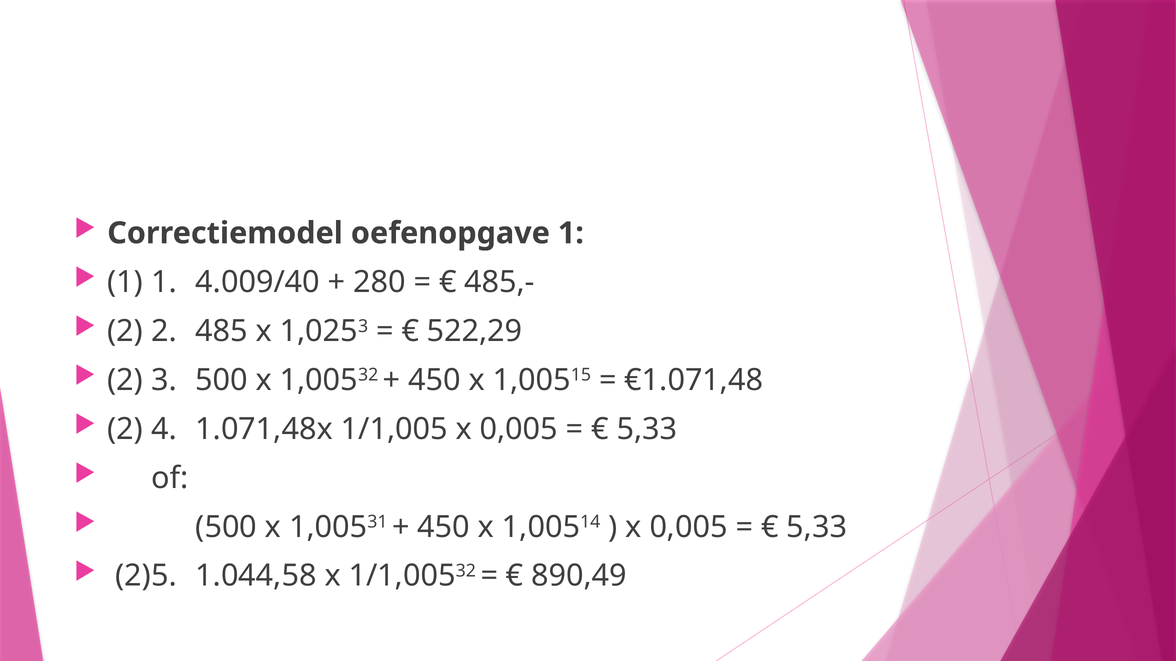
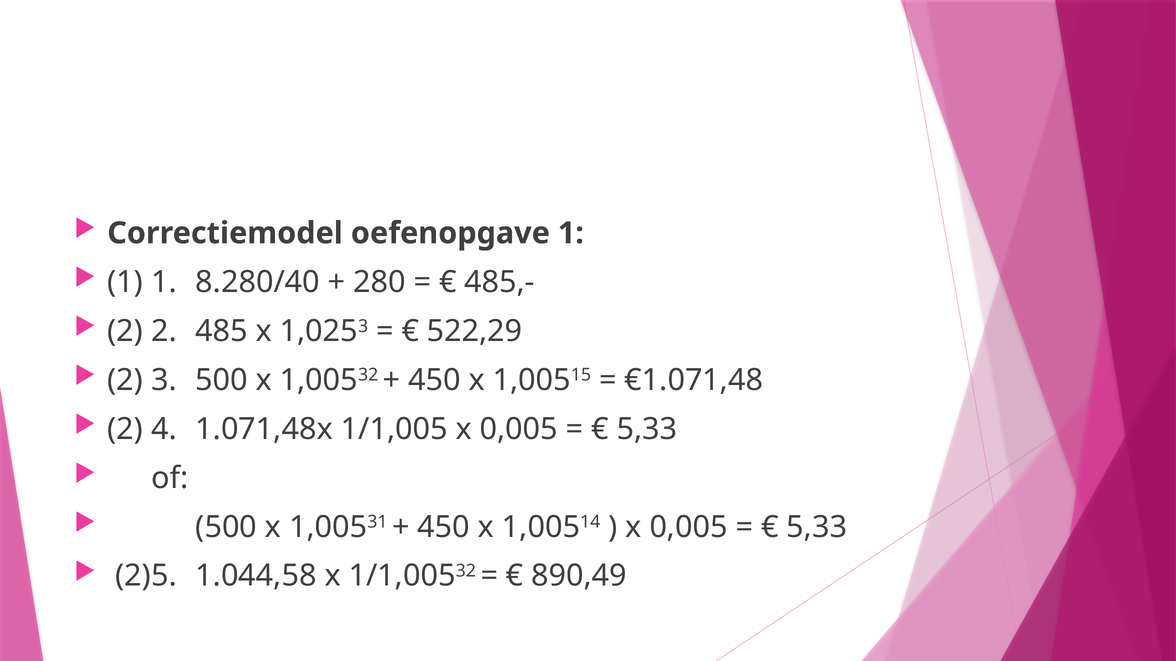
4.009/40: 4.009/40 -> 8.280/40 (258, 282)
